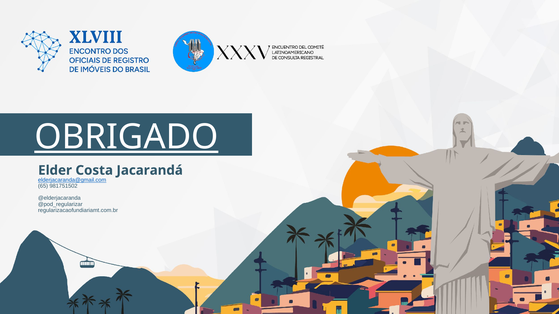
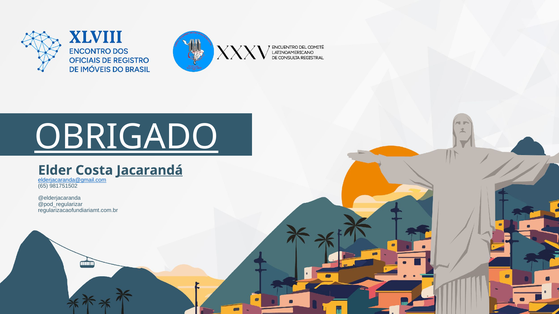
Jacarandá underline: none -> present (150, 171)
